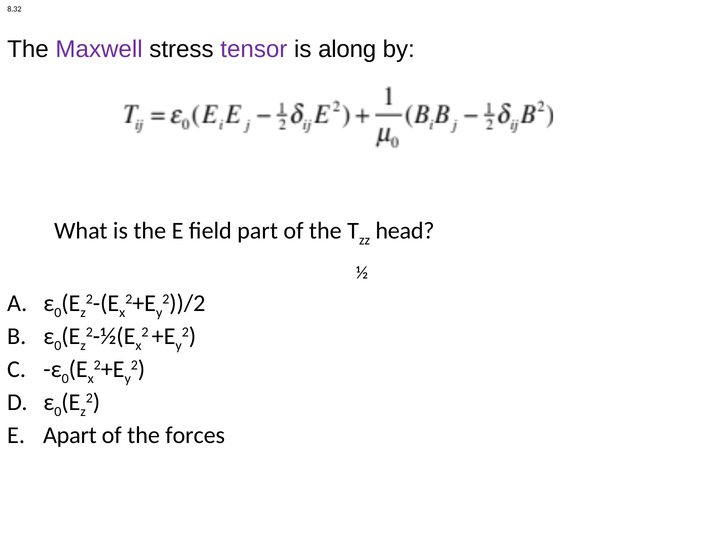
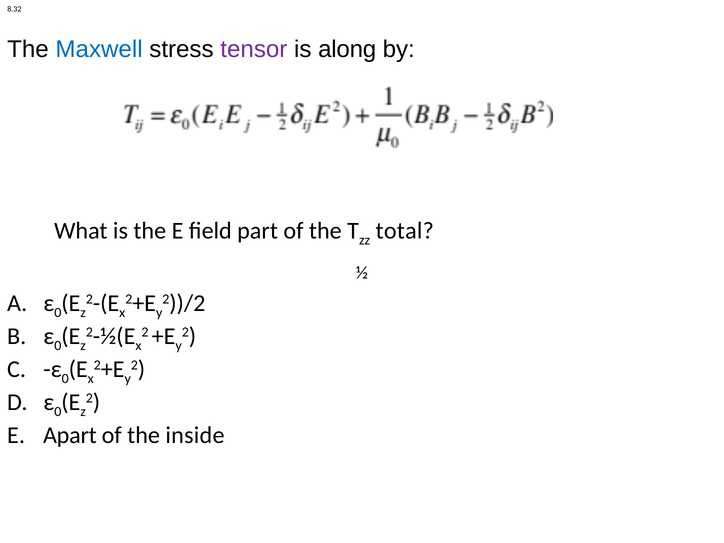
Maxwell colour: purple -> blue (99, 49)
head: head -> total (405, 231)
forces: forces -> inside (195, 435)
